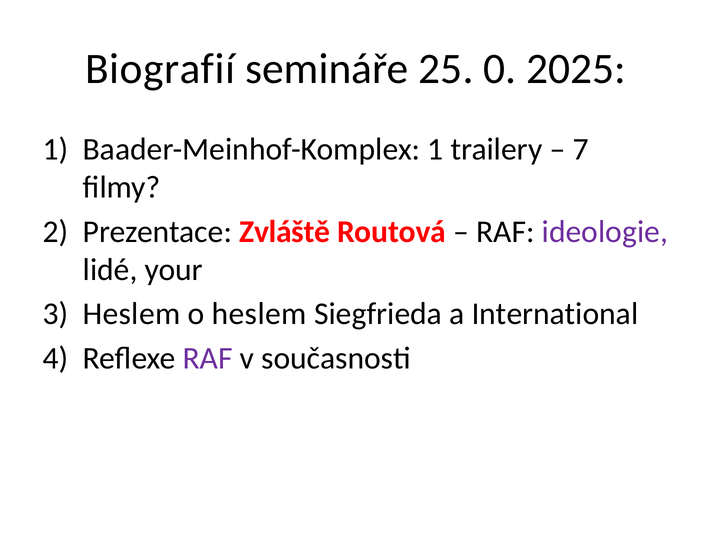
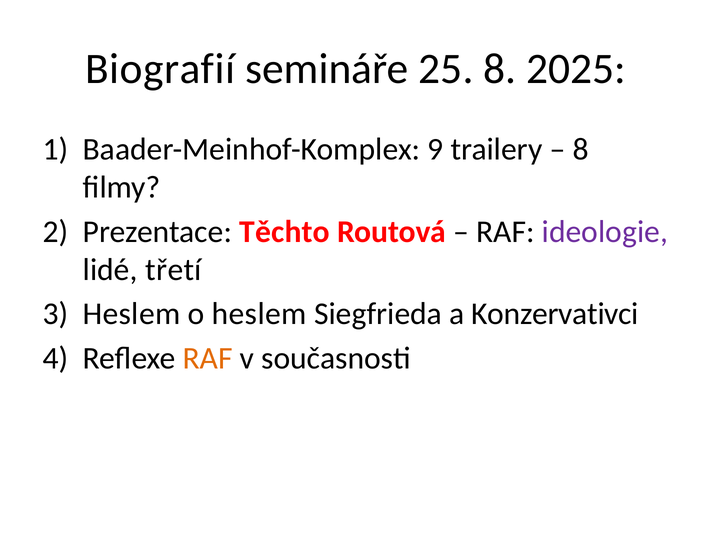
25 0: 0 -> 8 (500, 69)
Baader-Meinhof-Komplex 1: 1 -> 9 (435, 149)
7: 7 -> 8 (581, 149)
Zvláště: Zvláště -> Těchto (284, 232)
your: your -> třetí (173, 270)
International: International -> Konzervativci (555, 314)
RAF colour: purple -> orange (208, 358)
